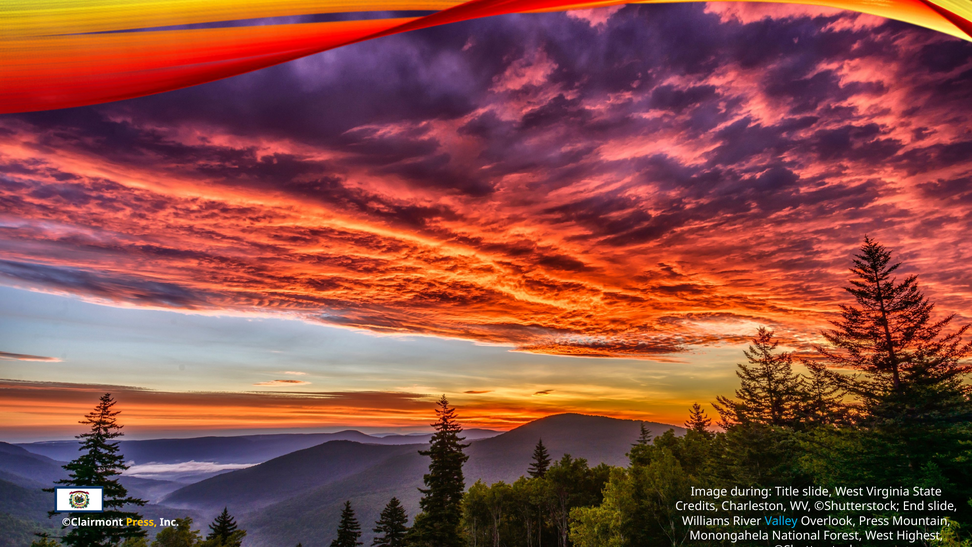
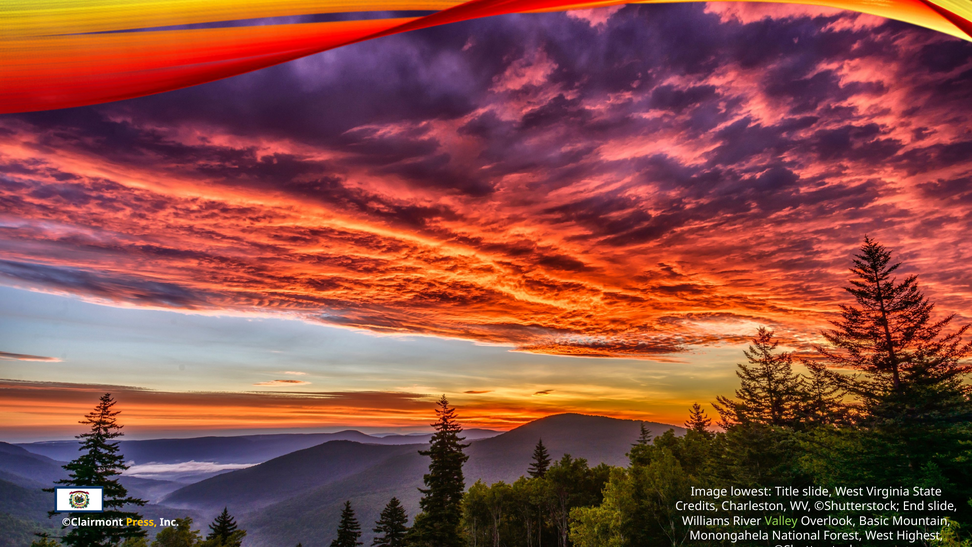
during: during -> lowest (751, 492)
Valley colour: light blue -> light green (781, 521)
Overlook Press: Press -> Basic (874, 521)
